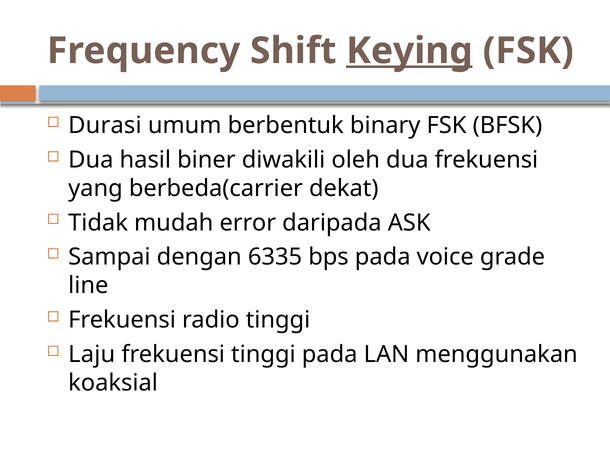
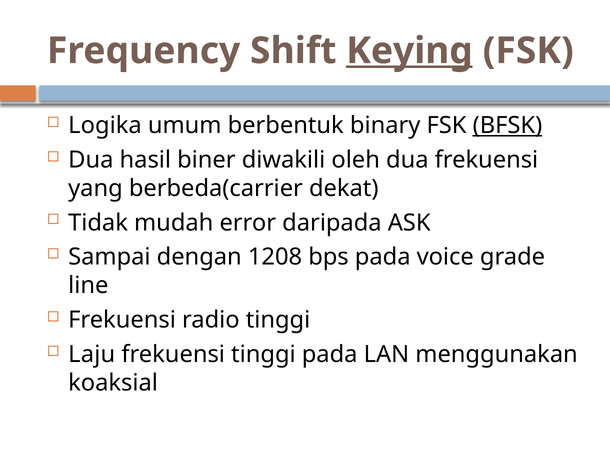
Durasi: Durasi -> Logika (105, 126)
BFSK underline: none -> present (507, 126)
6335: 6335 -> 1208 (275, 257)
